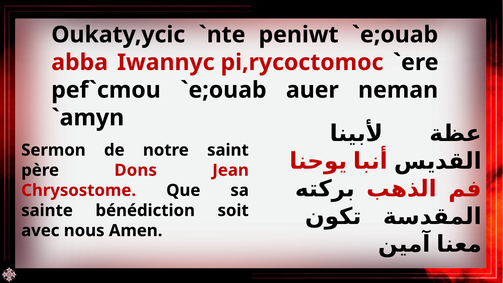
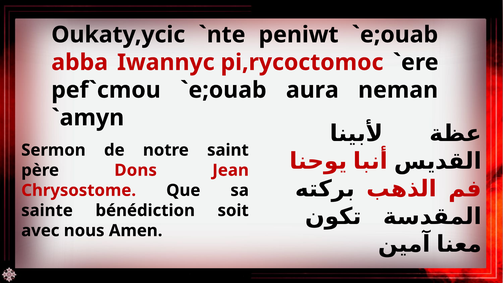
auer: auer -> aura (312, 90)
